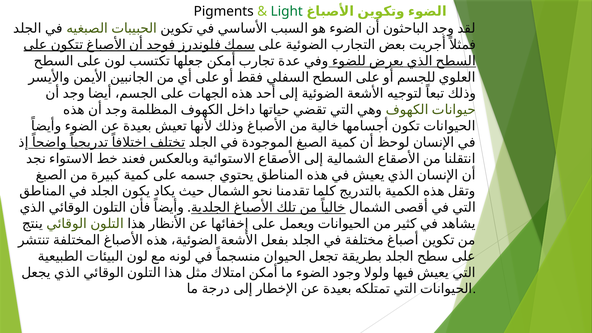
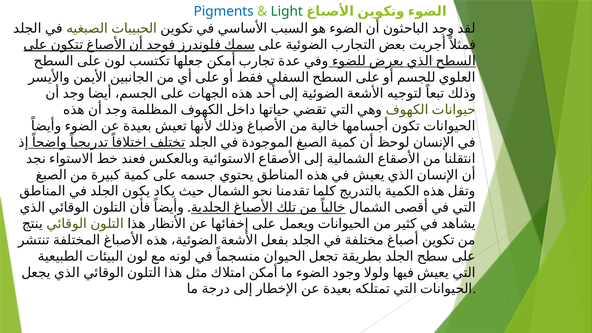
Pigments colour: black -> blue (224, 11)
